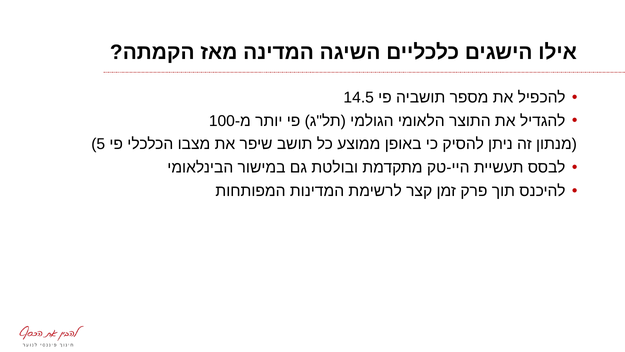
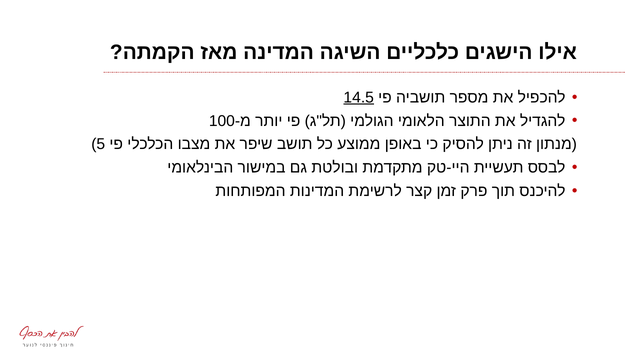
14.5 underline: none -> present (359, 97)
